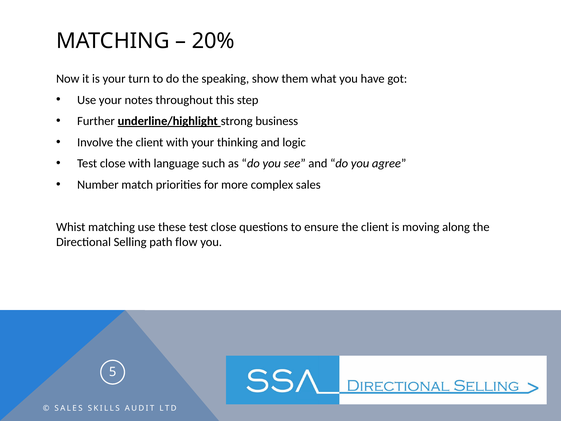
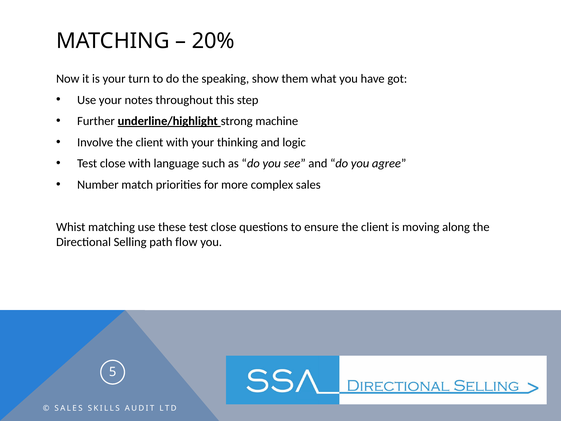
business: business -> machine (277, 121)
